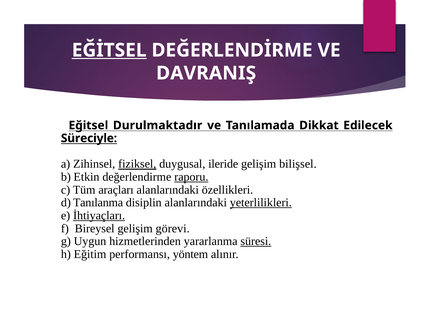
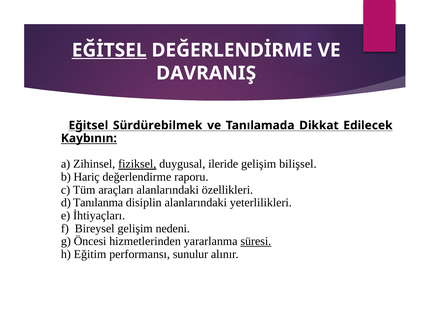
Durulmaktadır: Durulmaktadır -> Sürdürebilmek (158, 125)
Süreciyle: Süreciyle -> Kaybının (89, 138)
Etkin: Etkin -> Hariç (87, 177)
raporu underline: present -> none (191, 177)
yeterlilikleri underline: present -> none (261, 203)
İhtiyaçları underline: present -> none (99, 215)
görevi: görevi -> nedeni (173, 228)
Uygun: Uygun -> Öncesi (90, 241)
yöntem: yöntem -> sunulur (190, 254)
